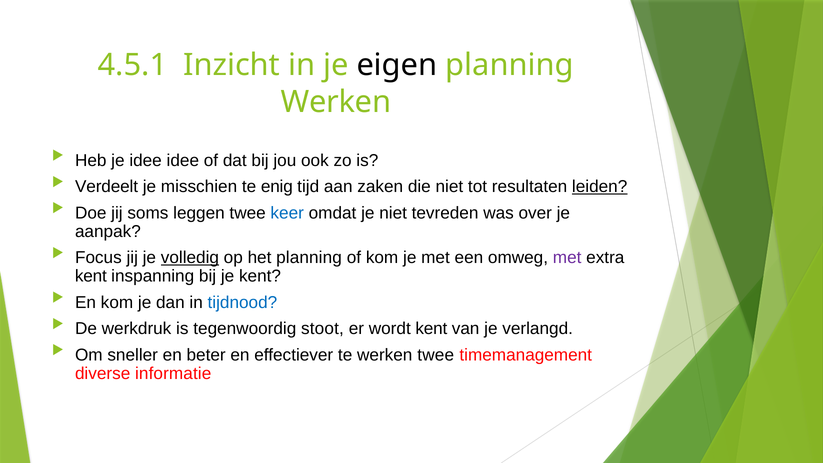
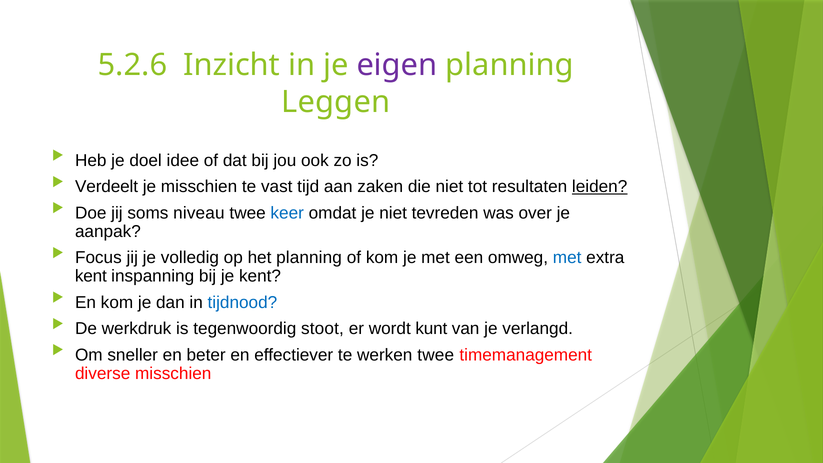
4.5.1: 4.5.1 -> 5.2.6 (132, 65)
eigen colour: black -> purple (397, 65)
Werken: Werken -> Leggen (336, 102)
je idee: idee -> doel (146, 160)
enig: enig -> vast (277, 187)
leggen: leggen -> niveau (199, 213)
volledig underline: present -> none (190, 258)
met colour: purple -> blue (567, 258)
wordt kent: kent -> kunt (431, 329)
diverse informatie: informatie -> misschien (173, 373)
